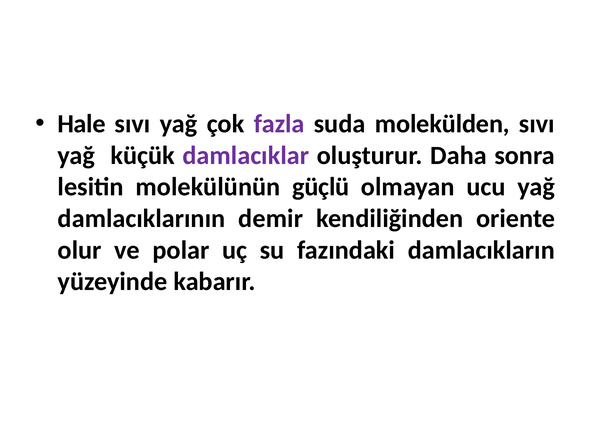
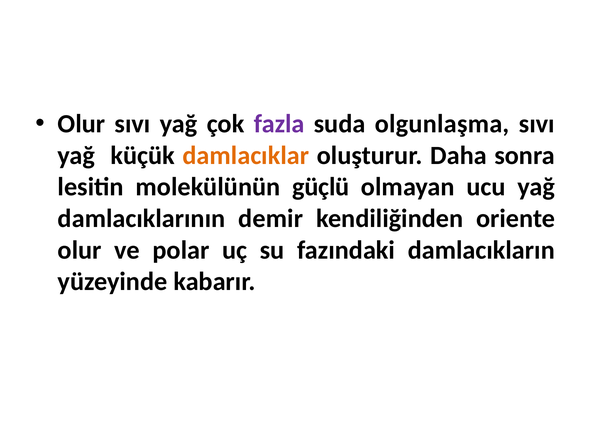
Hale: Hale -> Olur (81, 124)
molekülden: molekülden -> olgunlaşma (442, 124)
damlacıklar colour: purple -> orange (246, 156)
